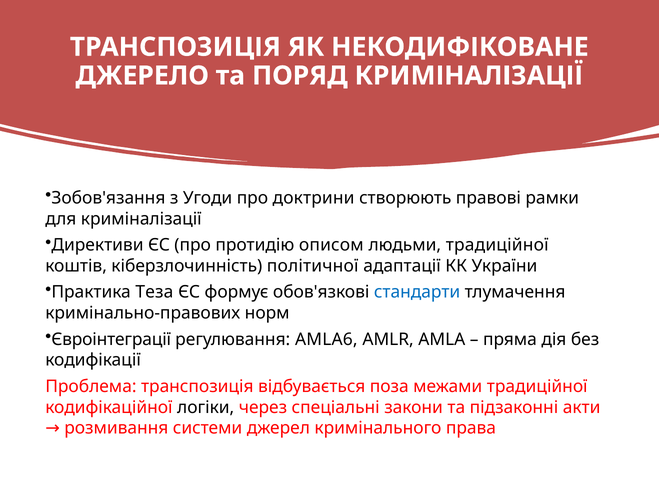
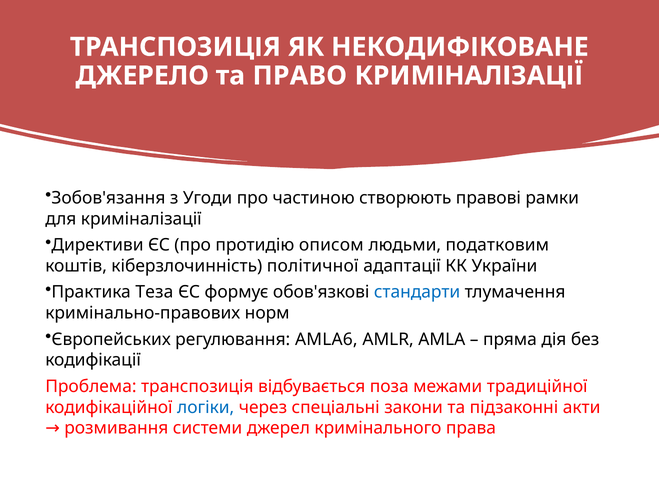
ПОРЯД: ПОРЯД -> ПРАВО (300, 76)
доктрини: доктрини -> частиною (314, 198)
людьми традиційної: традиційної -> податковим (497, 245)
Євроінтеграції: Євроінтеграції -> Європейських (111, 340)
логіки colour: black -> blue (206, 408)
